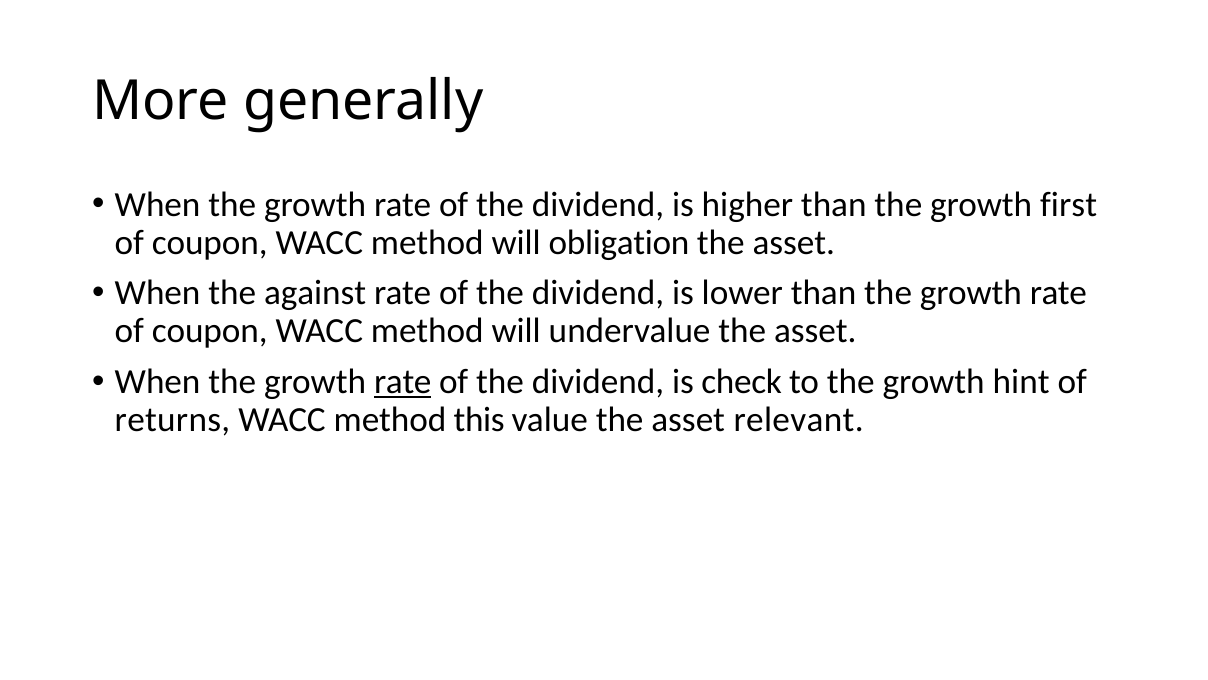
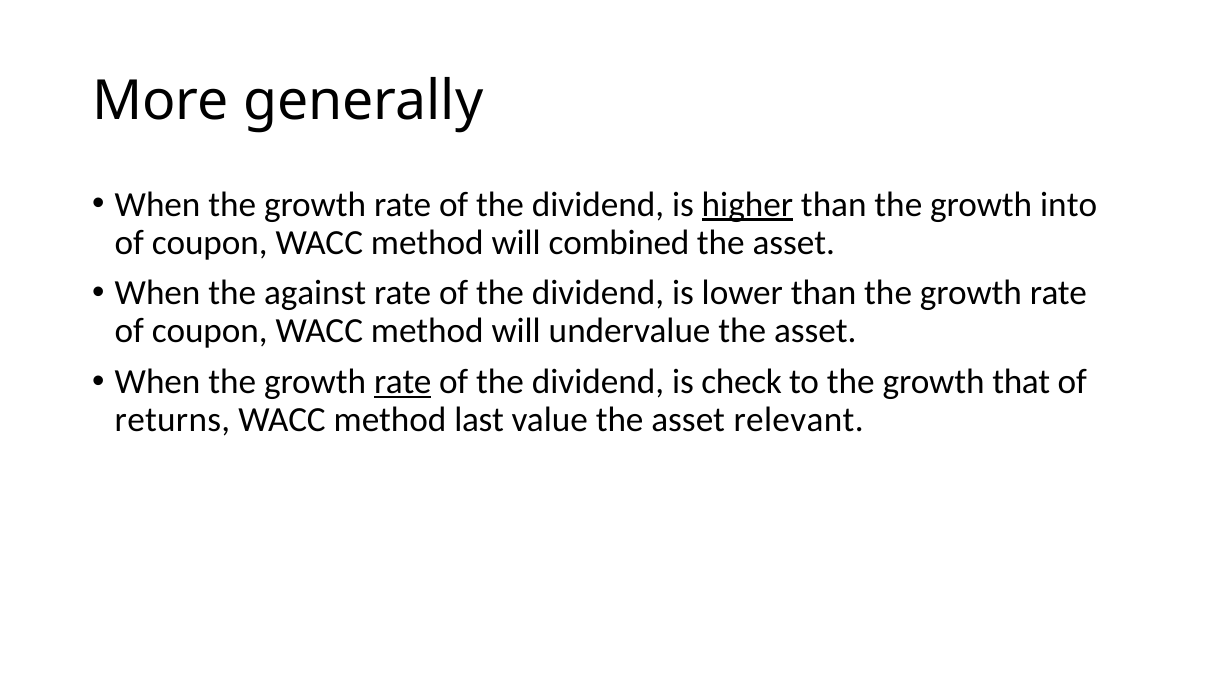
higher underline: none -> present (747, 204)
first: first -> into (1069, 204)
obligation: obligation -> combined (619, 242)
hint: hint -> that (1021, 382)
this: this -> last (479, 420)
